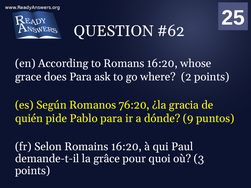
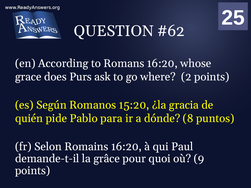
does Para: Para -> Purs (81, 77)
76:20: 76:20 -> 15:20 (134, 105)
9: 9 -> 8 (188, 119)
3: 3 -> 9 (199, 159)
